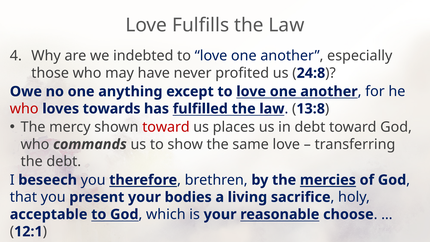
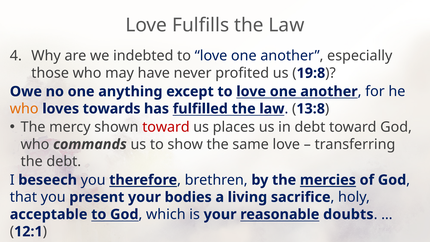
24:8: 24:8 -> 19:8 (311, 73)
who colour: red -> orange (24, 109)
choose: choose -> doubts (348, 214)
